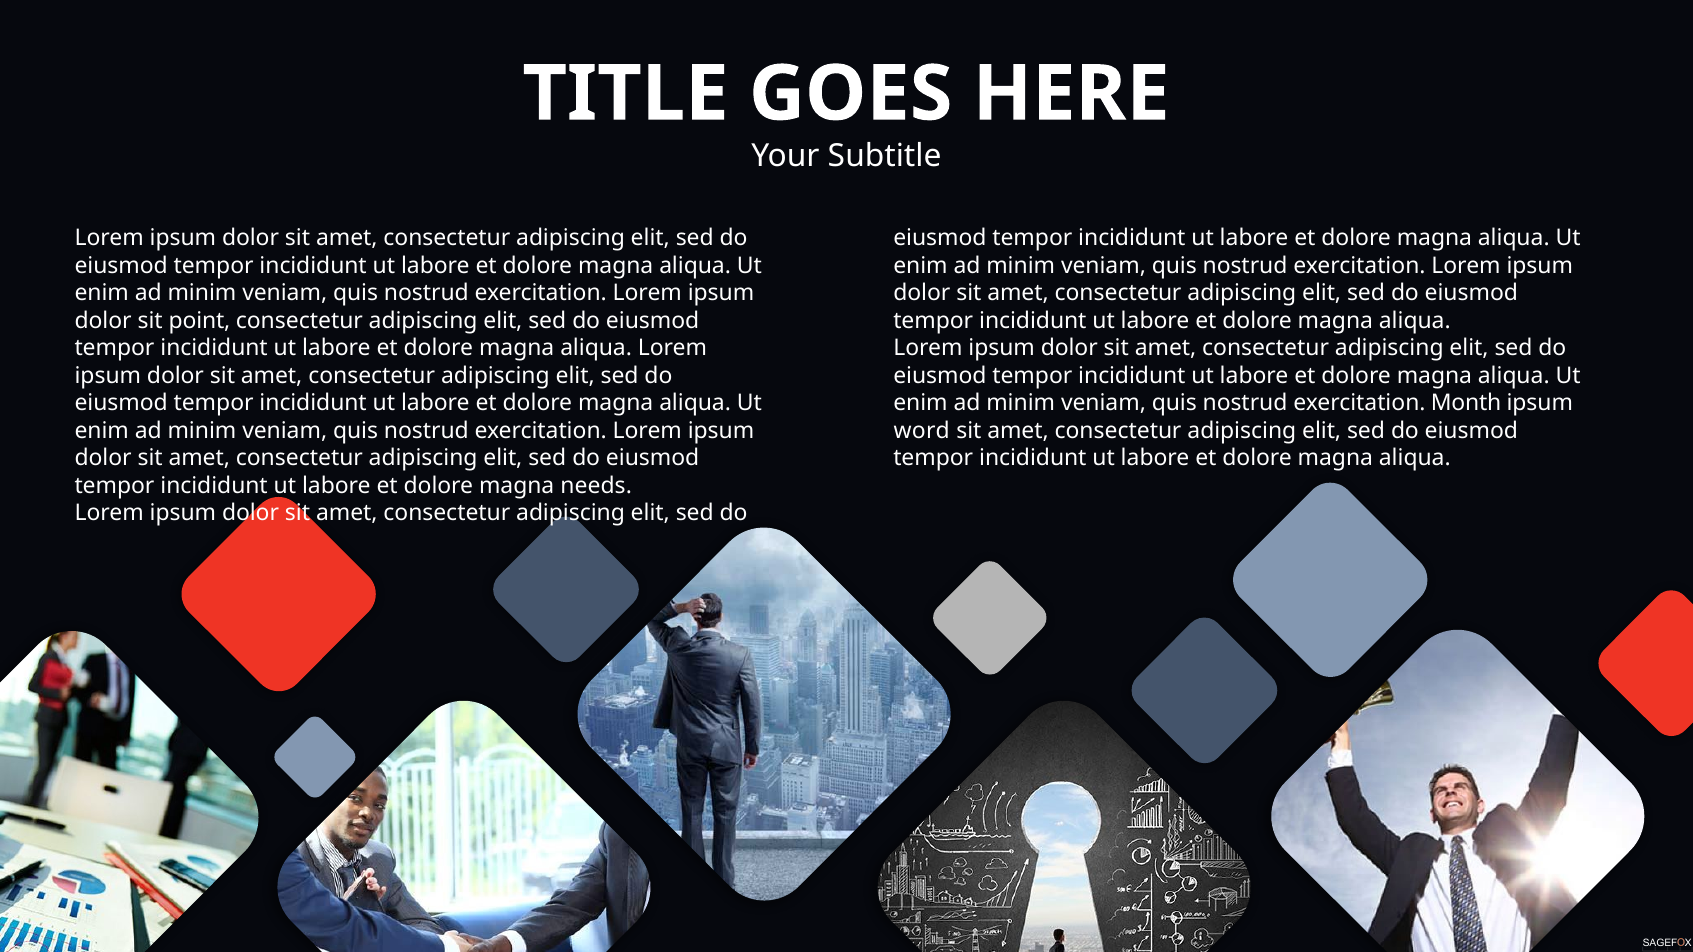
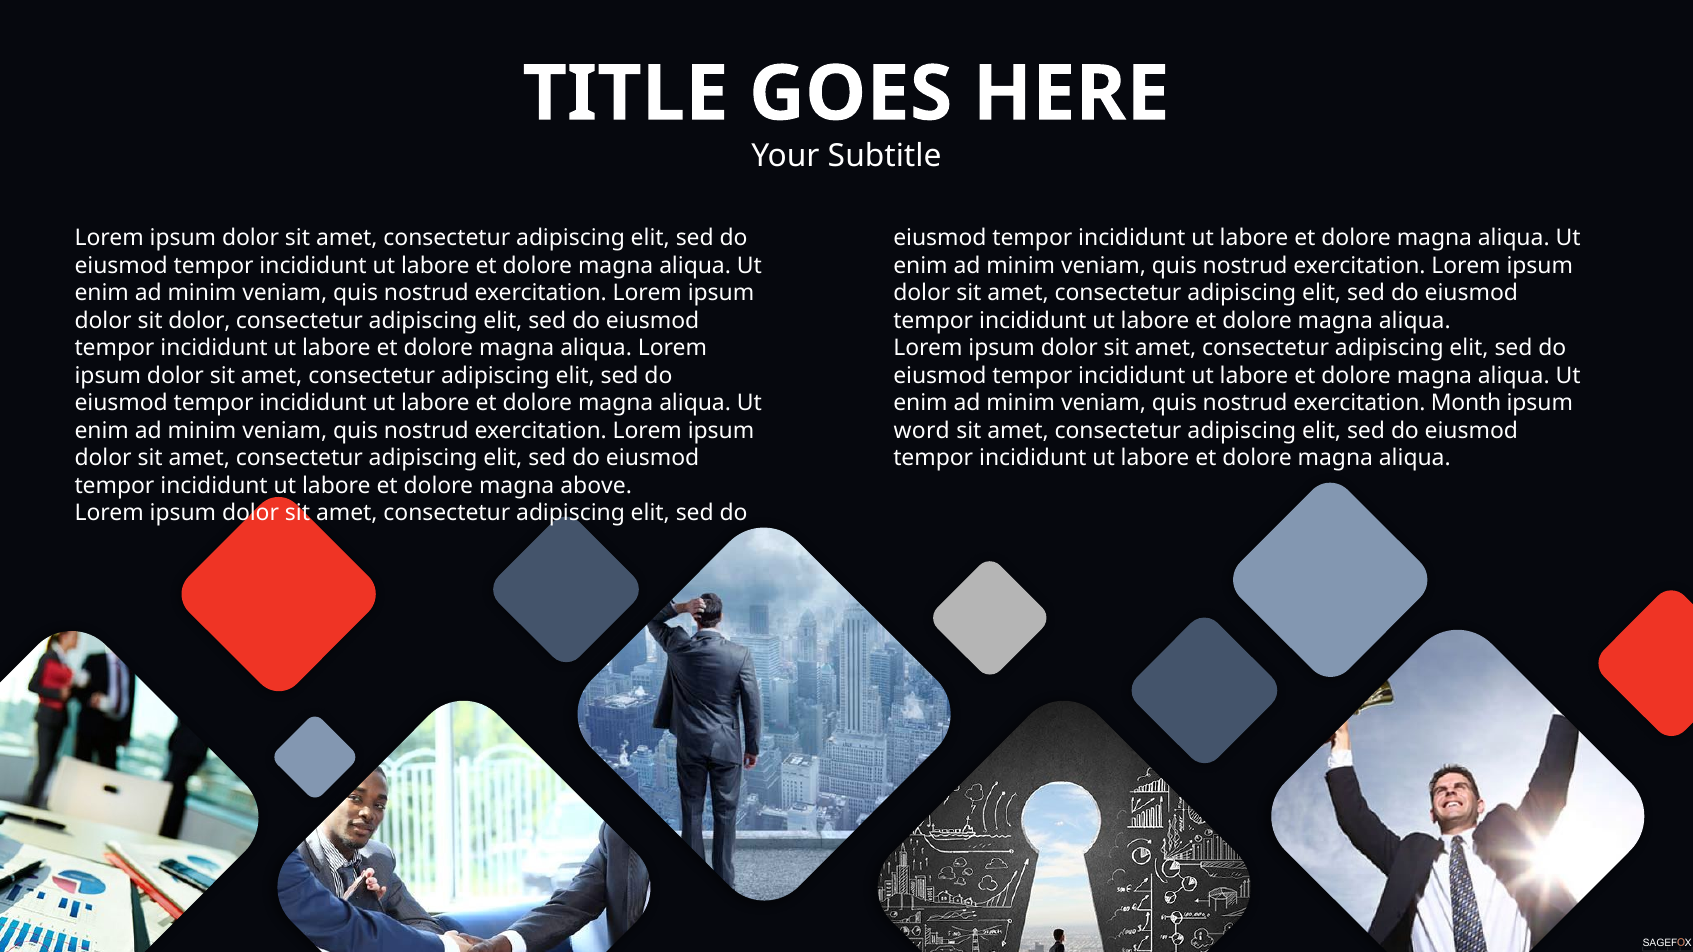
sit point: point -> dolor (199, 321)
needs: needs -> above (596, 486)
